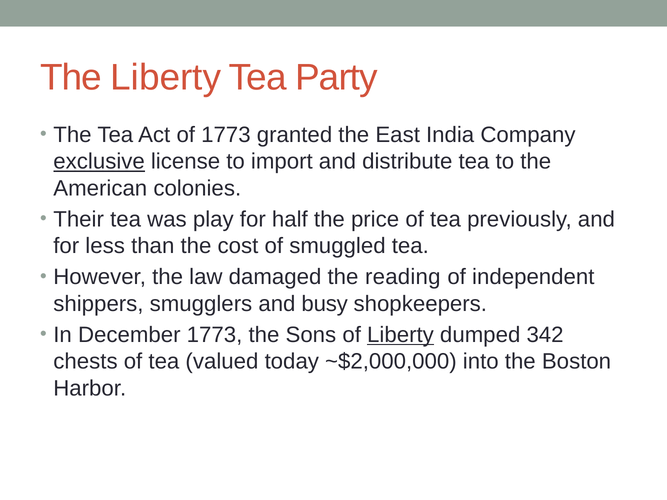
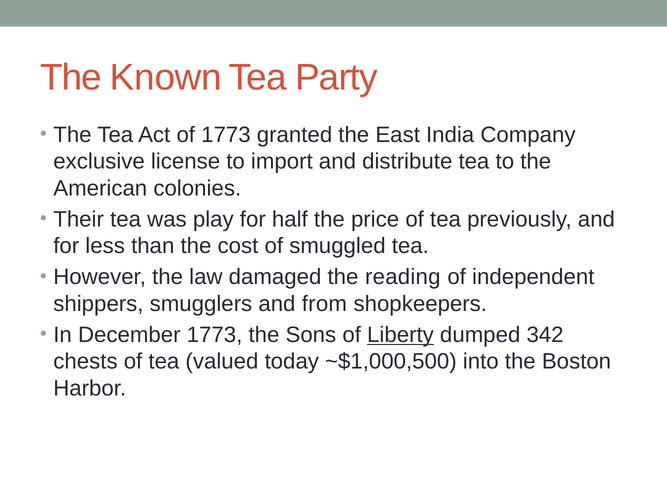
The Liberty: Liberty -> Known (166, 78)
exclusive underline: present -> none (99, 162)
busy: busy -> from (324, 304)
~$2,000,000: ~$2,000,000 -> ~$1,000,500 (391, 362)
